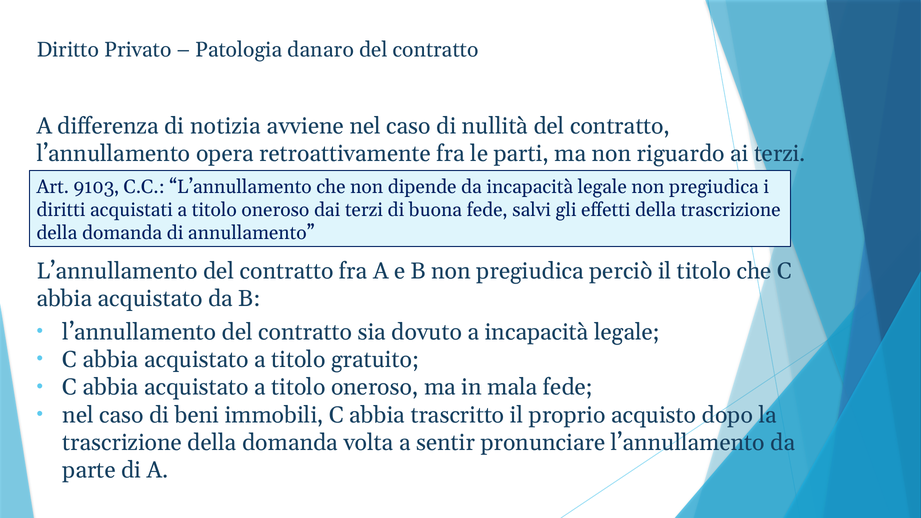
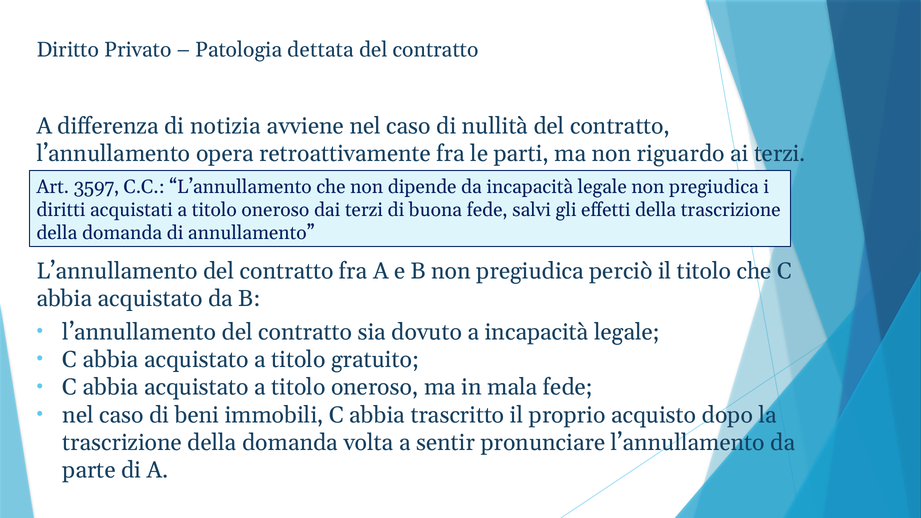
danaro: danaro -> dettata (321, 50)
9103: 9103 -> 3597 (96, 187)
